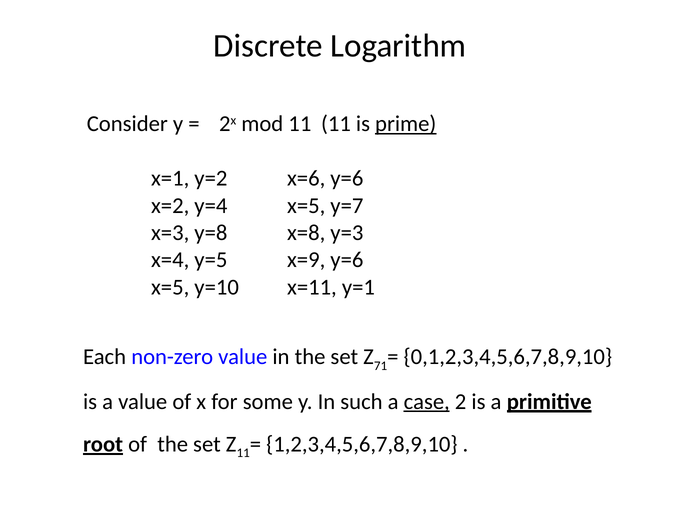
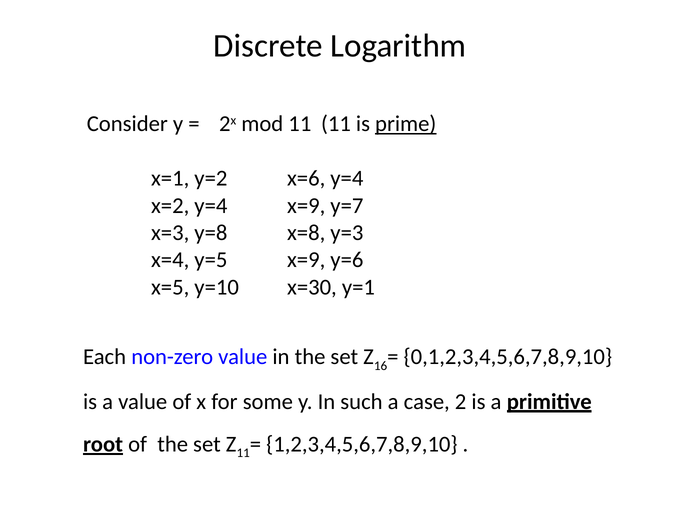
x=6 y=6: y=6 -> y=4 (347, 178)
y=4 x=5: x=5 -> x=9 (306, 206)
x=11: x=11 -> x=30 (312, 287)
71: 71 -> 16 (381, 366)
case underline: present -> none (427, 402)
